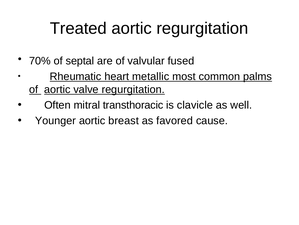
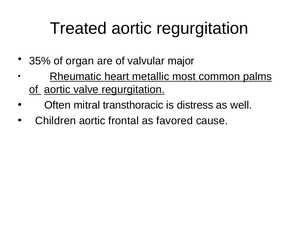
70%: 70% -> 35% (40, 61)
septal: septal -> organ (80, 61)
fused: fused -> major (181, 61)
clavicle: clavicle -> distress (195, 105)
Younger: Younger -> Children (56, 120)
breast: breast -> frontal (124, 120)
